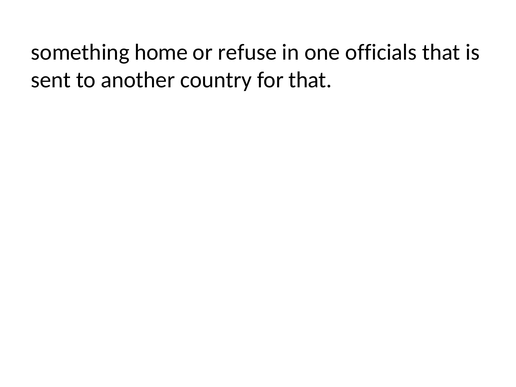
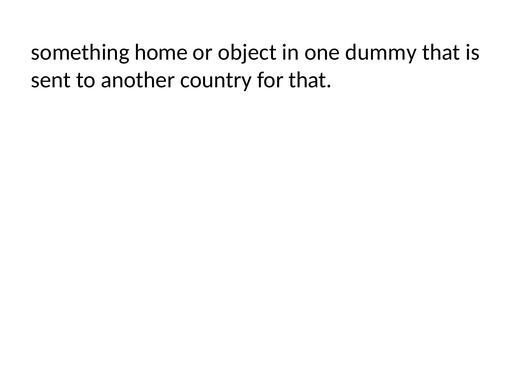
refuse: refuse -> object (247, 52)
officials: officials -> dummy (381, 52)
